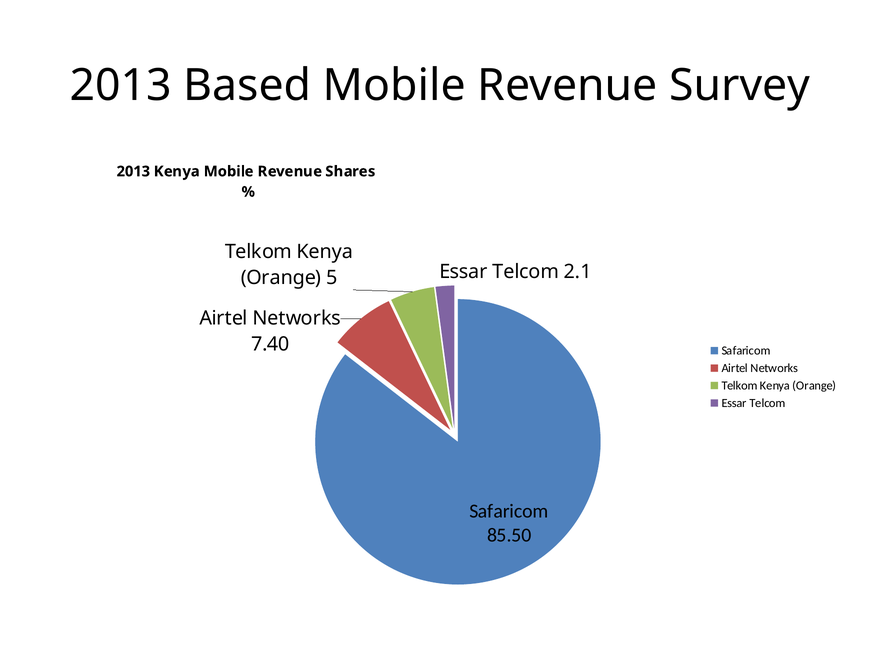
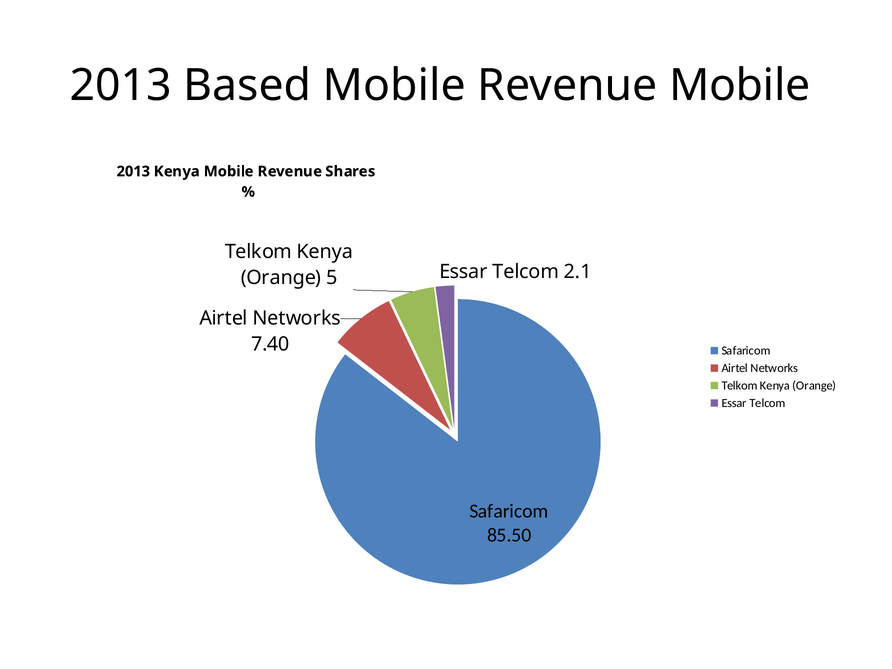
Revenue Survey: Survey -> Mobile (740, 86)
